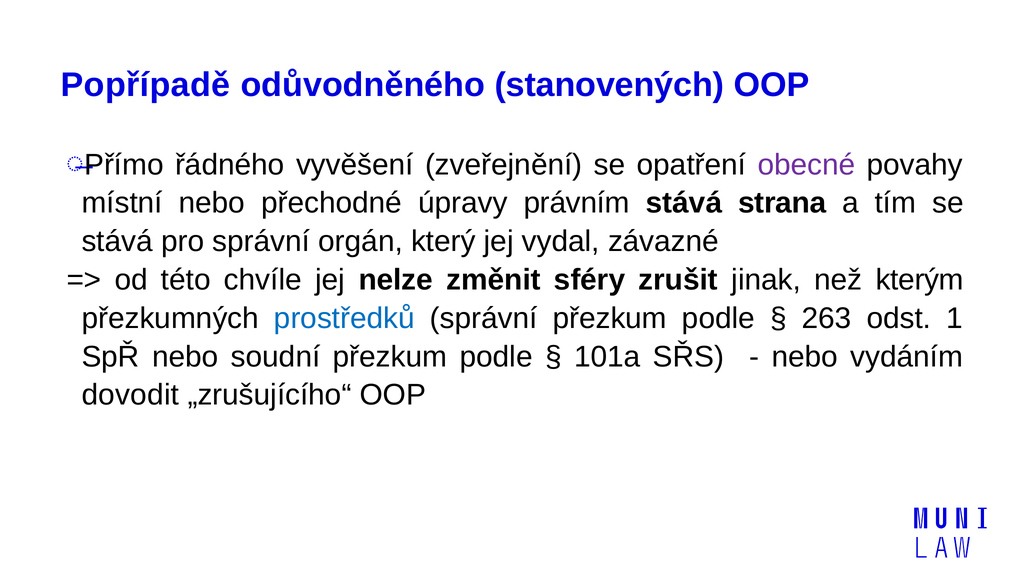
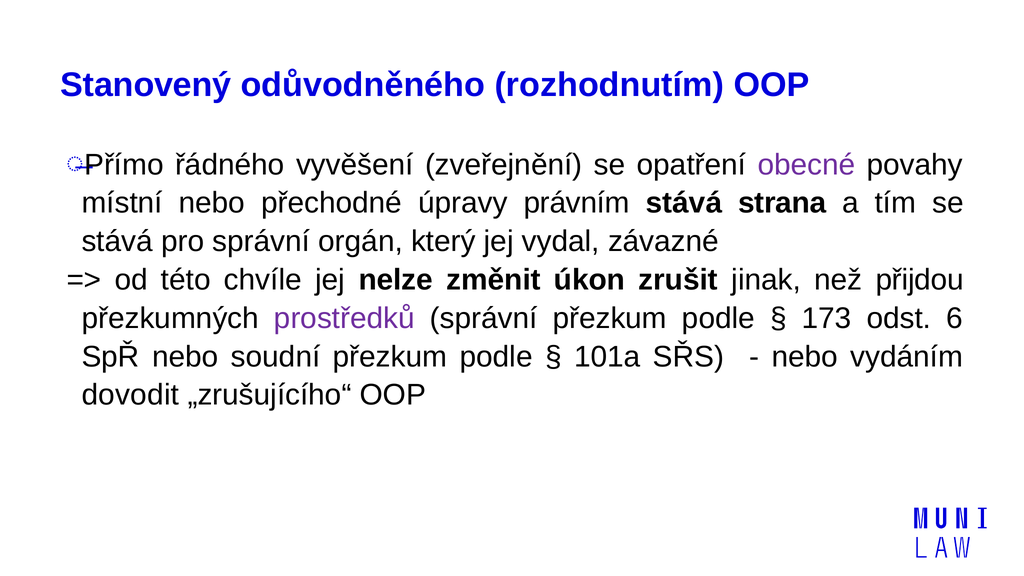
Popřípadě: Popřípadě -> Stanovený (146, 85)
stanovených: stanovených -> rozhodnutím (609, 85)
sféry: sféry -> úkon (590, 280)
kterým: kterým -> přijdou (920, 280)
prostředků colour: blue -> purple (344, 318)
263: 263 -> 173 (827, 318)
1: 1 -> 6 (954, 318)
